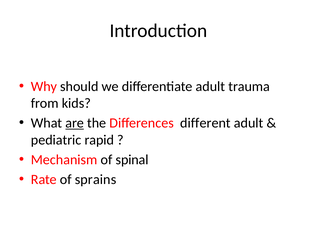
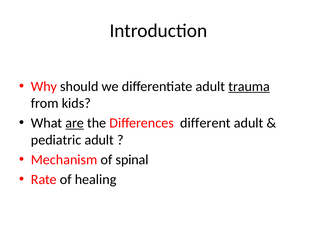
trauma underline: none -> present (249, 86)
pediatric rapid: rapid -> adult (99, 140)
sprains: sprains -> healing (96, 179)
